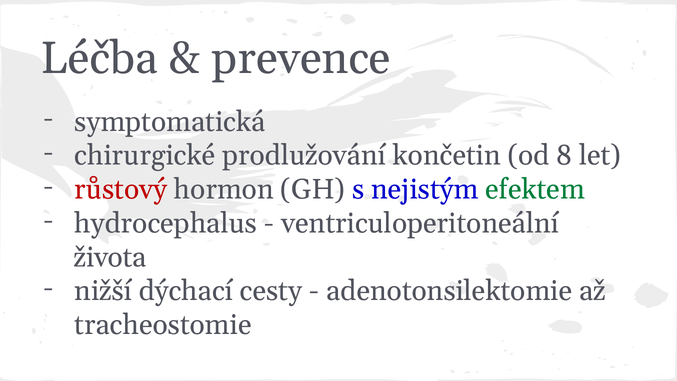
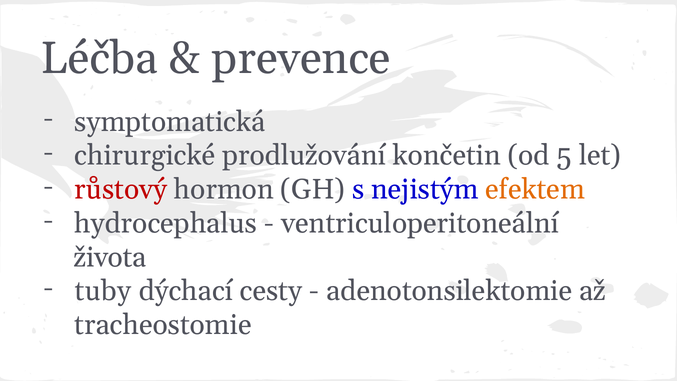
8: 8 -> 5 (564, 156)
efektem colour: green -> orange (535, 189)
nižší: nižší -> tuby (103, 291)
